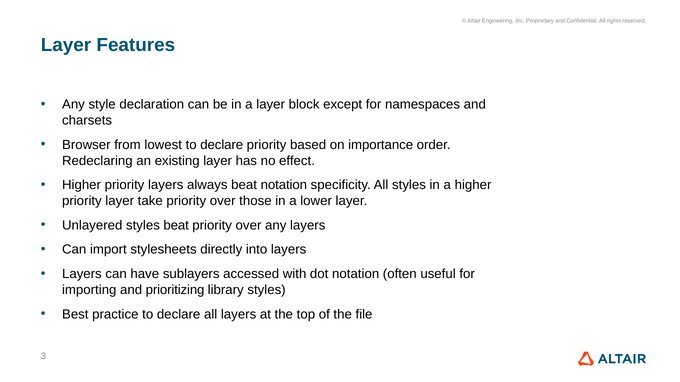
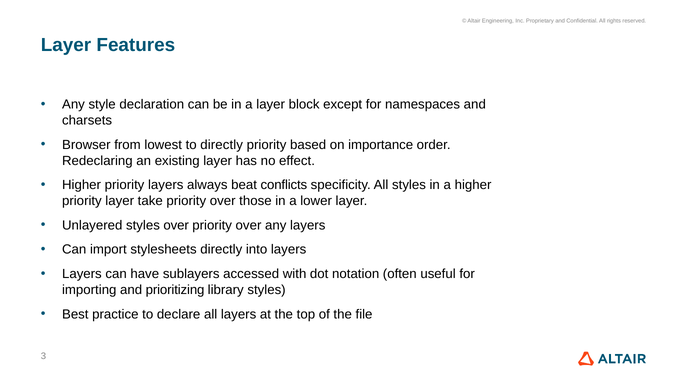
lowest to declare: declare -> directly (222, 145)
beat notation: notation -> conflicts (284, 185)
styles beat: beat -> over (176, 226)
